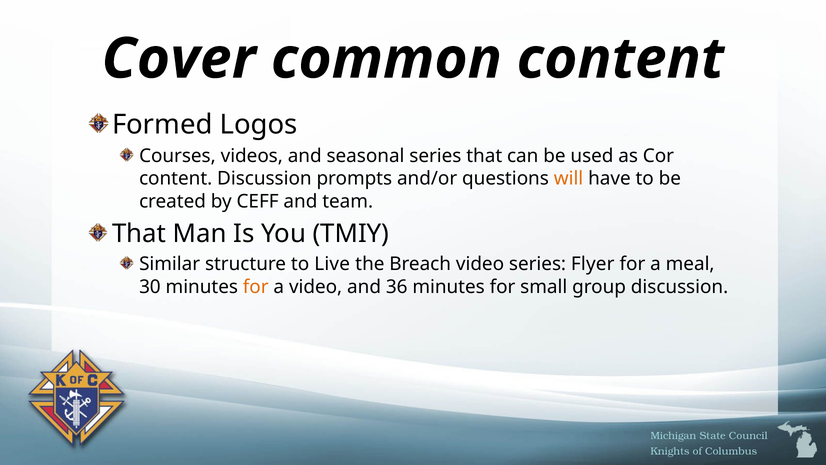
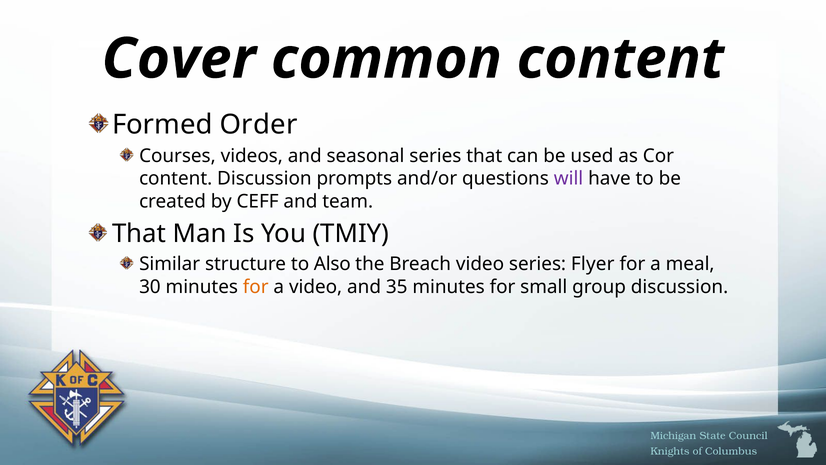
Logos: Logos -> Order (259, 125)
will colour: orange -> purple (569, 179)
Live: Live -> Also (332, 264)
36: 36 -> 35 (397, 287)
